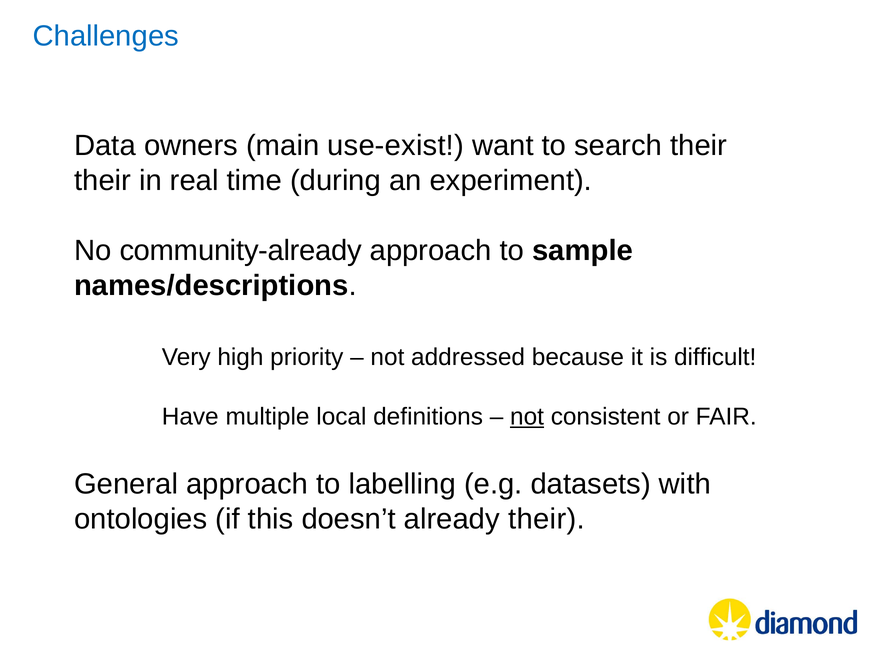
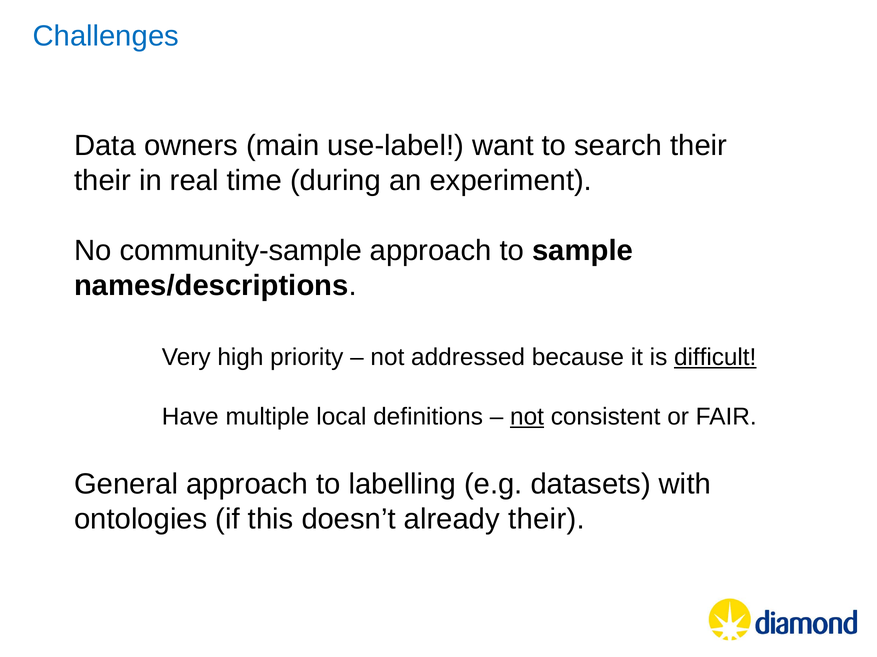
use-exist: use-exist -> use-label (396, 146)
community-already: community-already -> community-sample (241, 251)
difficult underline: none -> present (715, 358)
